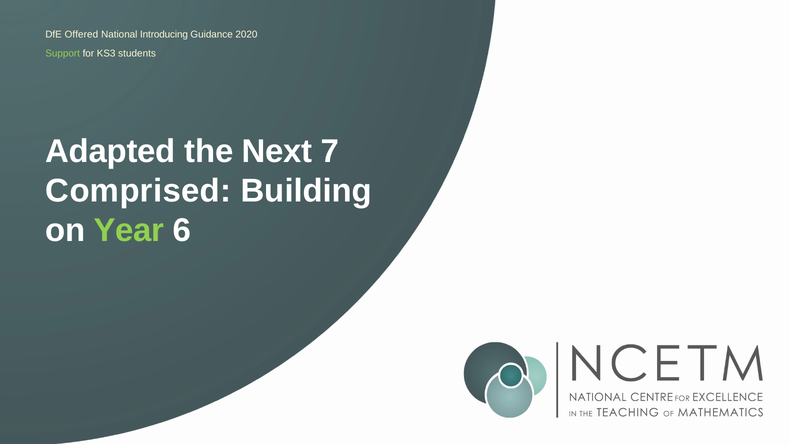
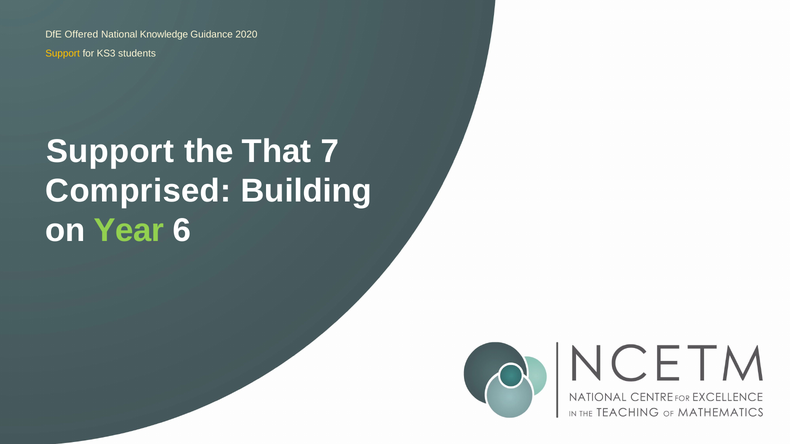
Introducing: Introducing -> Knowledge (164, 34)
Support colour: light green -> yellow (63, 53)
Adapted: Adapted -> Support (110, 152)
Next: Next -> That (277, 152)
